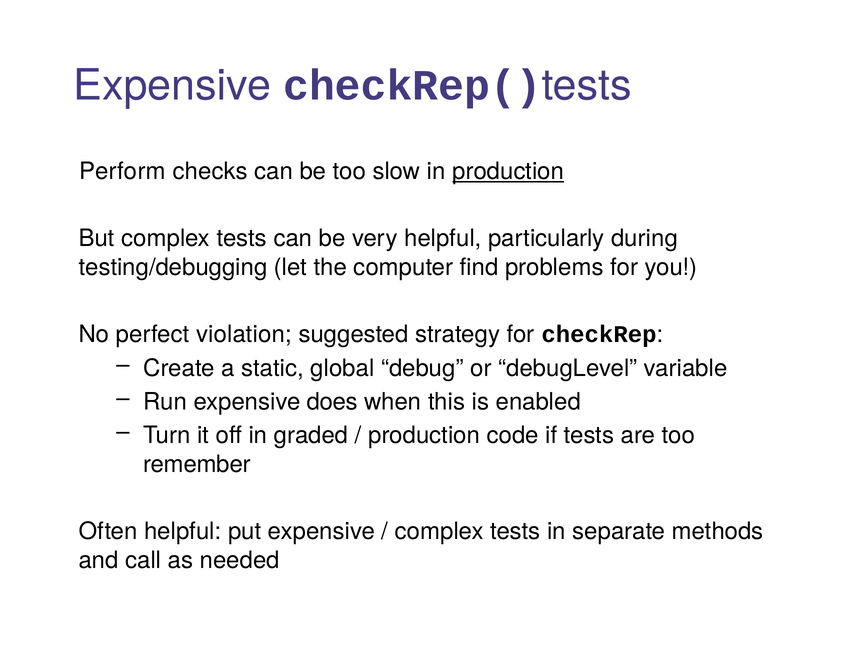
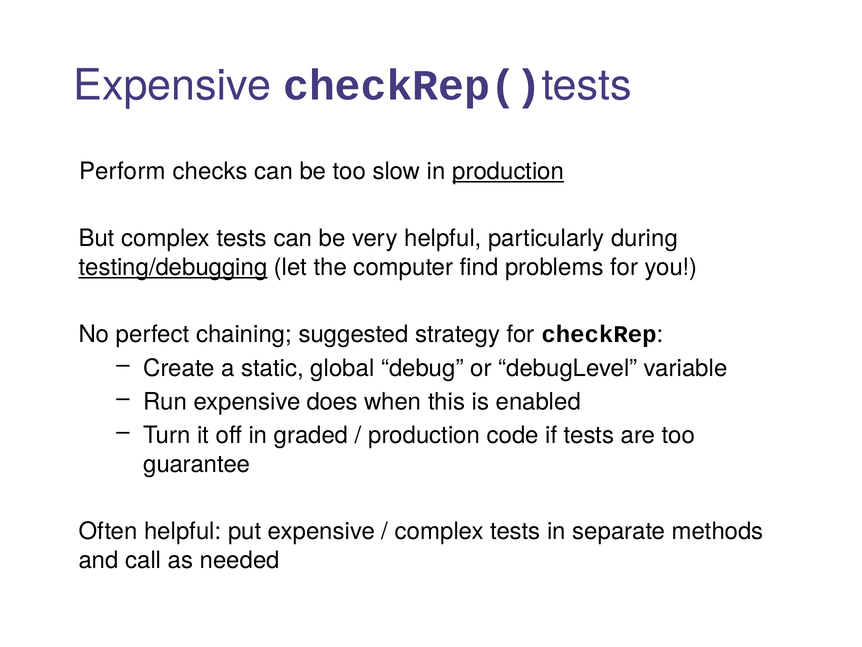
testing/debugging underline: none -> present (173, 267)
violation: violation -> chaining (244, 334)
remember: remember -> guarantee (197, 464)
